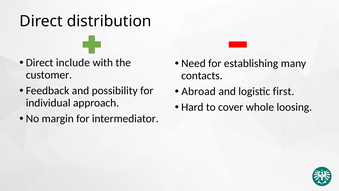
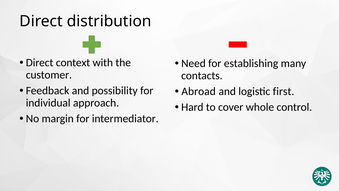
include: include -> context (73, 63)
loosing: loosing -> control (294, 107)
